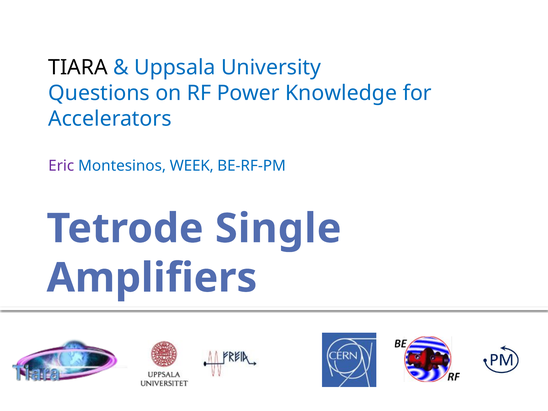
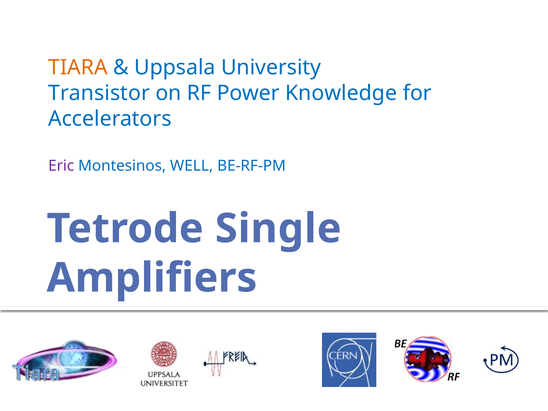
TIARA colour: black -> orange (78, 68)
Questions: Questions -> Transistor (99, 93)
WEEK: WEEK -> WELL (192, 166)
